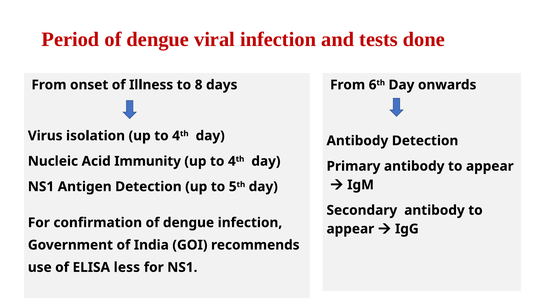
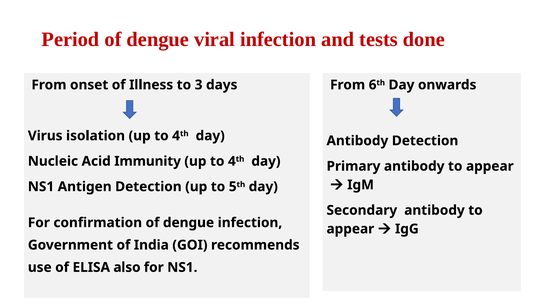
8: 8 -> 3 (199, 85)
less: less -> also (127, 267)
